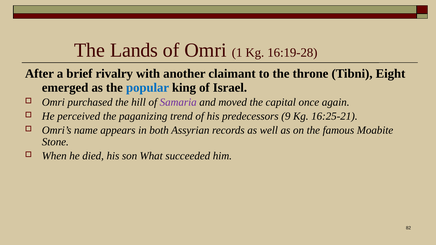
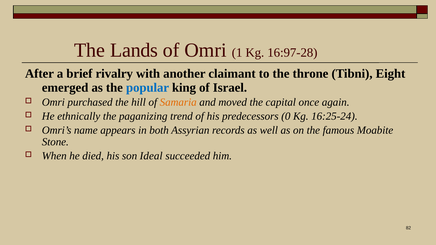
16:19-28: 16:19-28 -> 16:97-28 (292, 53)
Samaria colour: purple -> orange (178, 103)
perceived: perceived -> ethnically (79, 116)
9: 9 -> 0 (286, 116)
16:25-21: 16:25-21 -> 16:25-24 (334, 116)
What: What -> Ideal (151, 156)
